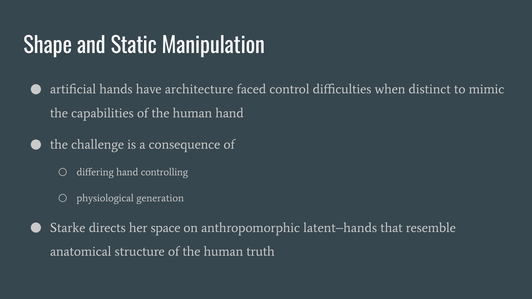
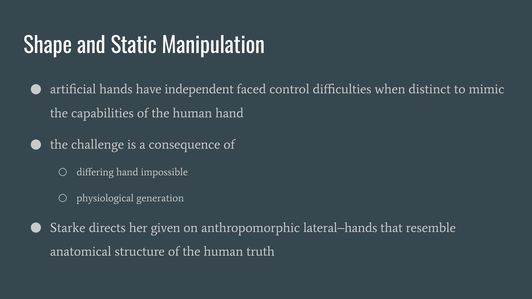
architecture: architecture -> independent (199, 89)
controlling: controlling -> impossible (164, 172)
space: space -> given (166, 228)
latent–hands: latent–hands -> lateral–hands (340, 228)
